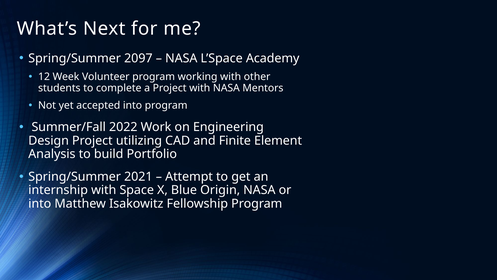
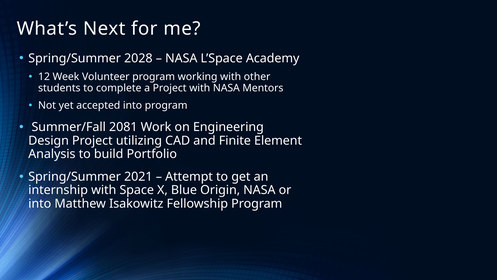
2097: 2097 -> 2028 (138, 58)
2022: 2022 -> 2081 (123, 127)
